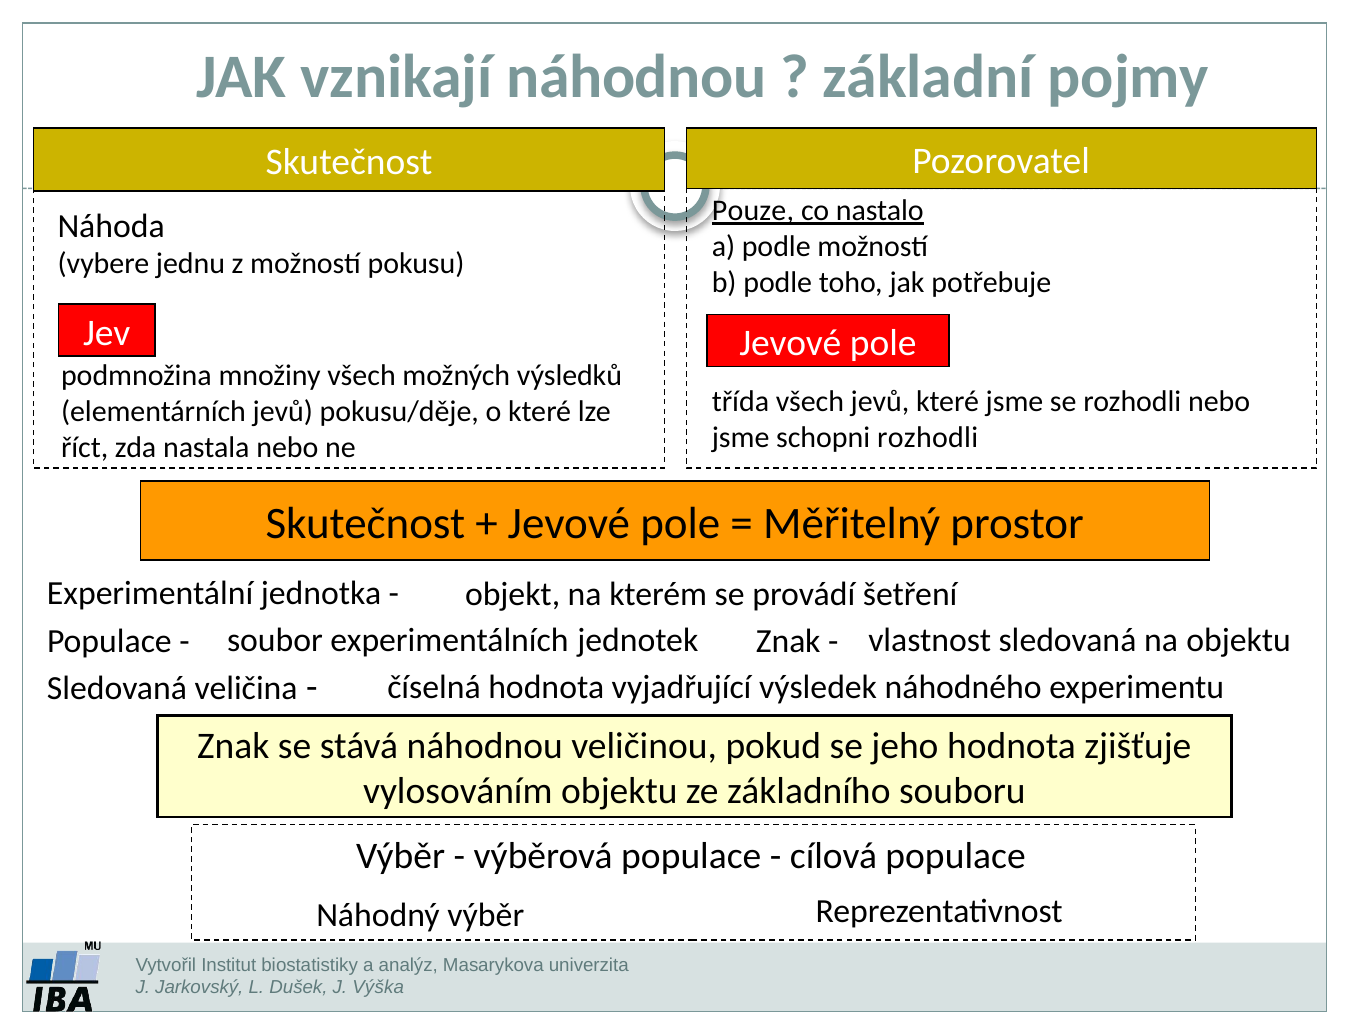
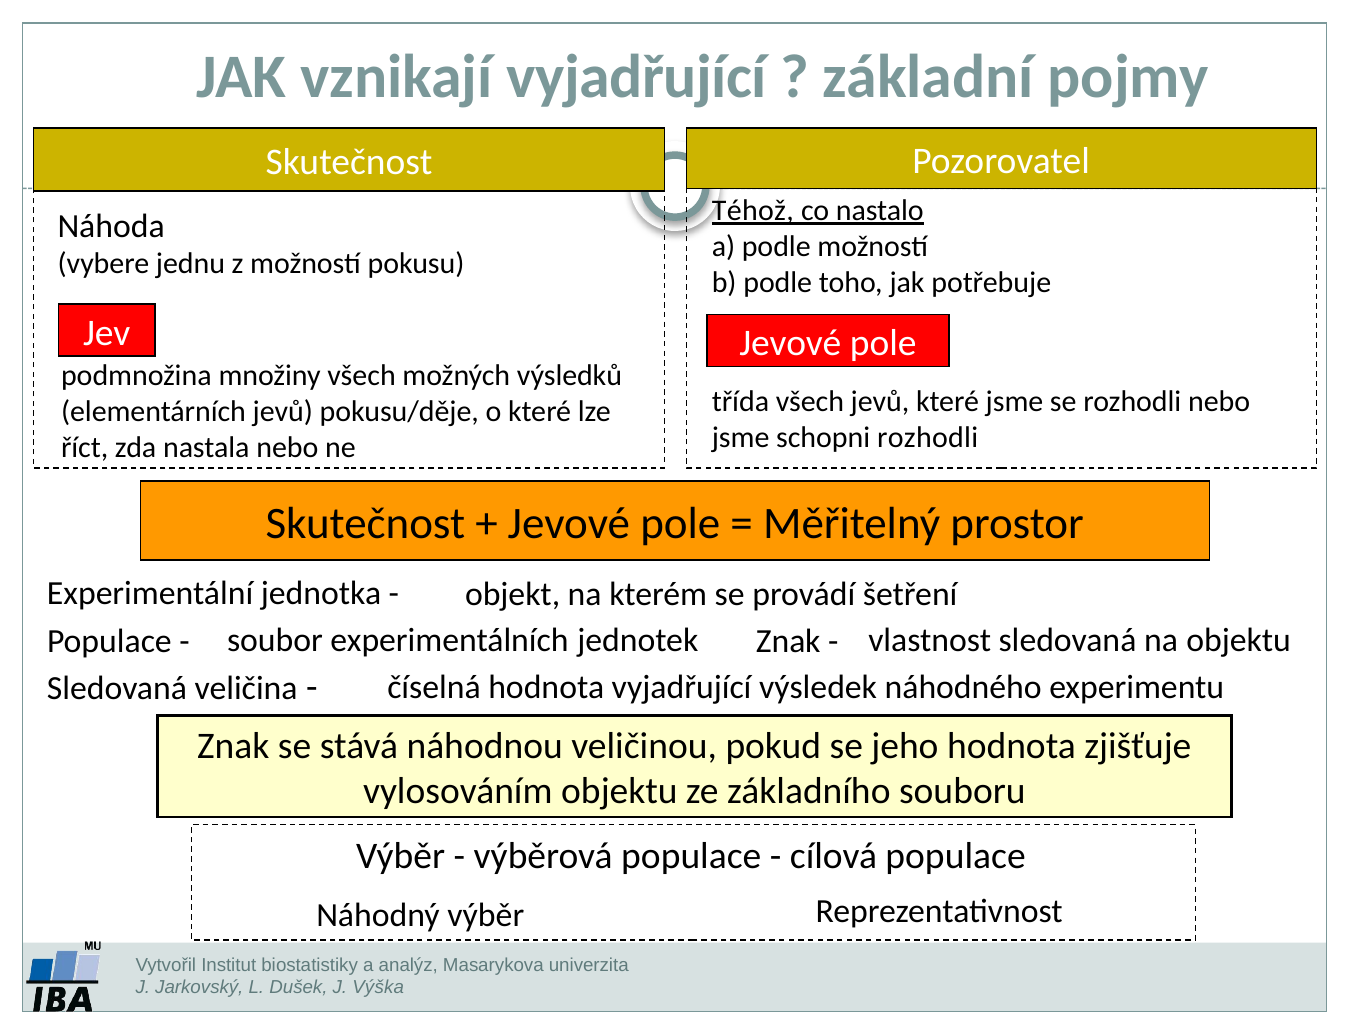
vznikají náhodnou: náhodnou -> vyjadřující (637, 77)
Pouze: Pouze -> Téhož (753, 211)
